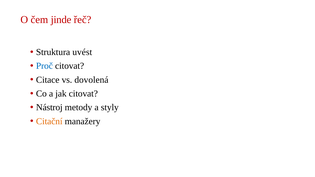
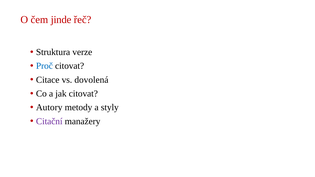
uvést: uvést -> verze (82, 52)
Nástroj: Nástroj -> Autory (49, 108)
Citační colour: orange -> purple (49, 121)
